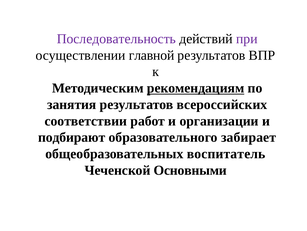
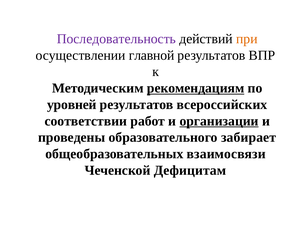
при colour: purple -> orange (247, 39)
занятия: занятия -> уровней (72, 104)
организации underline: none -> present (219, 121)
подбирают: подбирают -> проведены (72, 137)
воспитатель: воспитатель -> взаимосвязи (226, 153)
Основными: Основными -> Дефицитам (190, 170)
